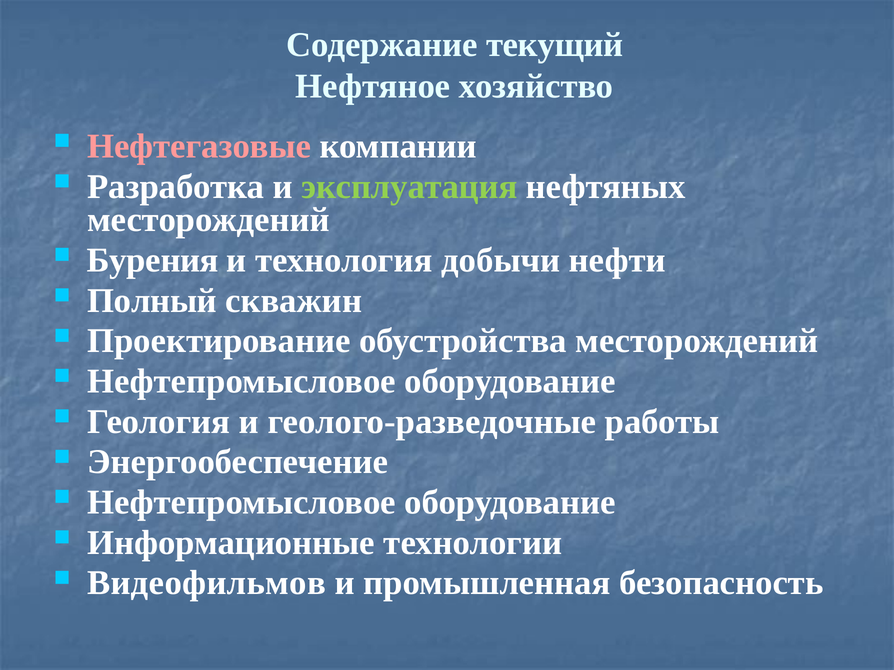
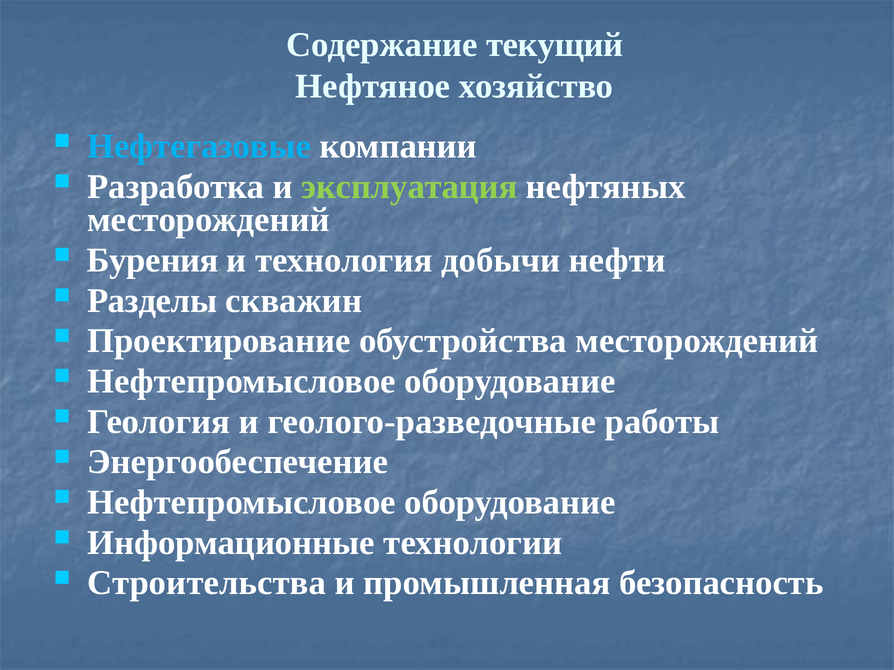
Нефтегазовые colour: pink -> light blue (199, 146)
Полный: Полный -> Разделы (152, 301)
Видеофильмов: Видеофильмов -> Строительства (207, 583)
